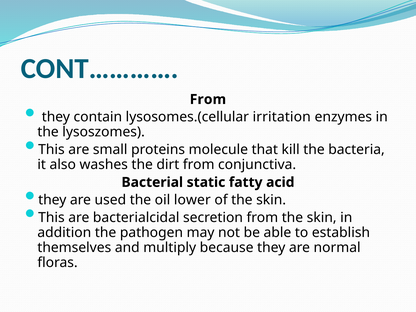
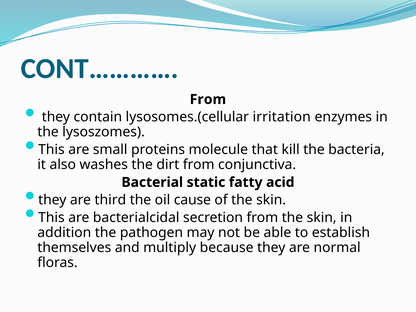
used: used -> third (110, 200)
lower: lower -> cause (192, 200)
